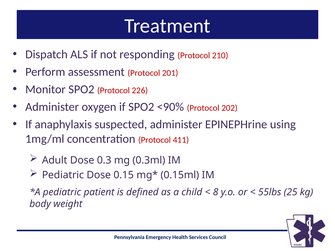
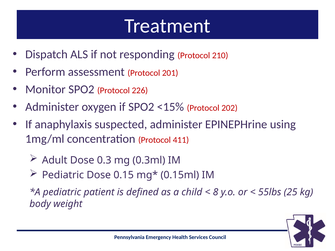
<90%: <90% -> <15% (170, 107)
